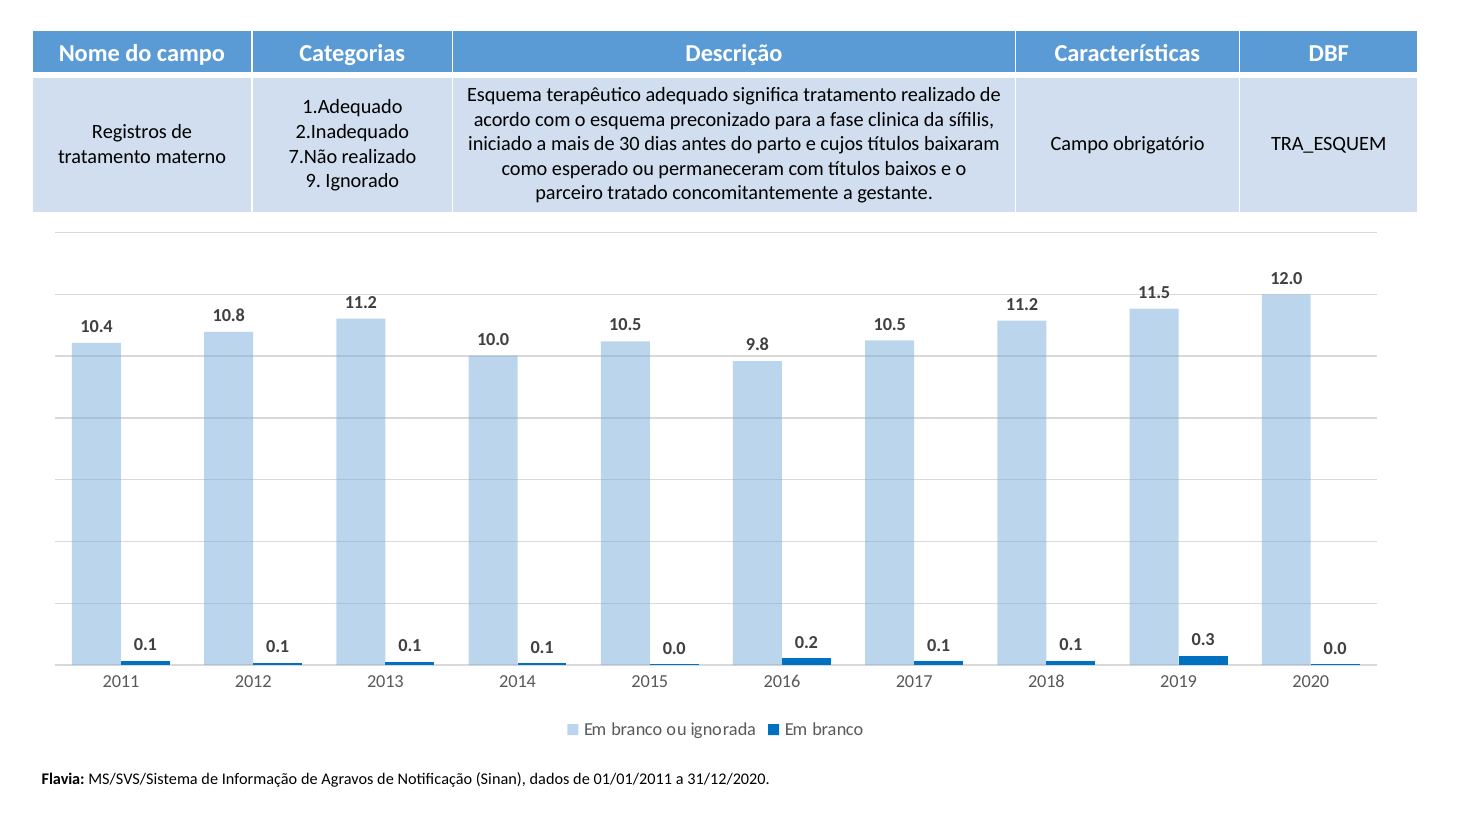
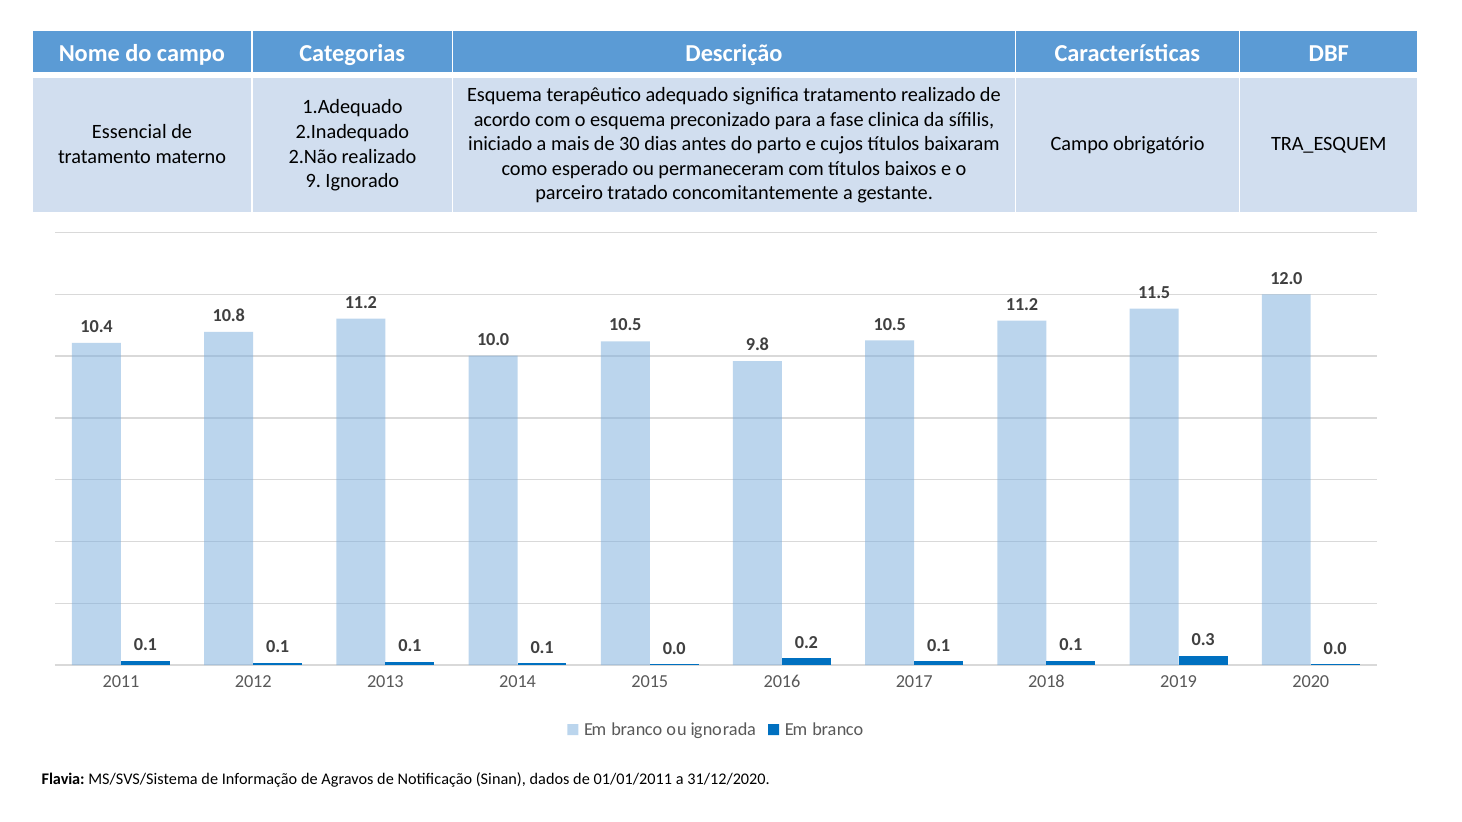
Registros: Registros -> Essencial (129, 132)
7.Não: 7.Não -> 2.Não (313, 156)
